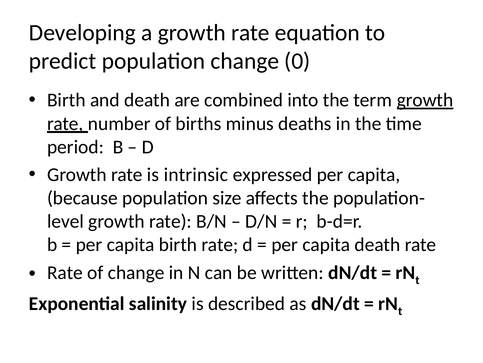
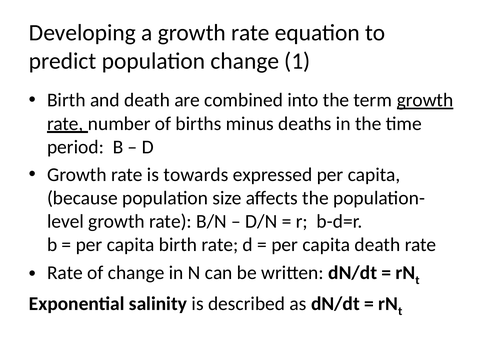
0: 0 -> 1 (297, 61)
intrinsic: intrinsic -> towards (196, 174)
